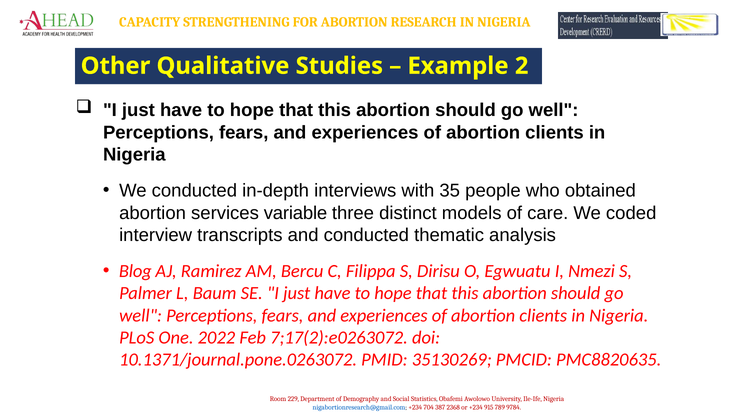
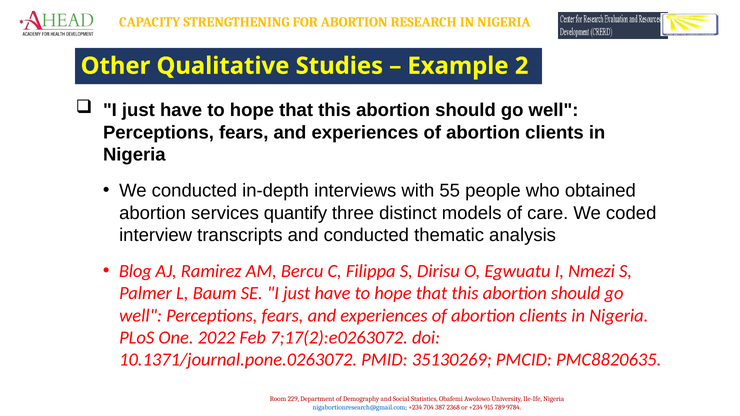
35: 35 -> 55 (450, 191)
variable: variable -> quantify (296, 213)
